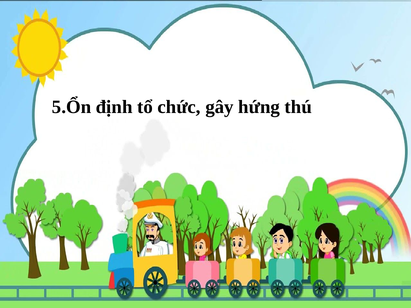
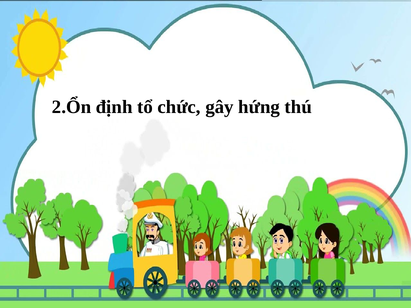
5.Ổn: 5.Ổn -> 2.Ổn (72, 107)
